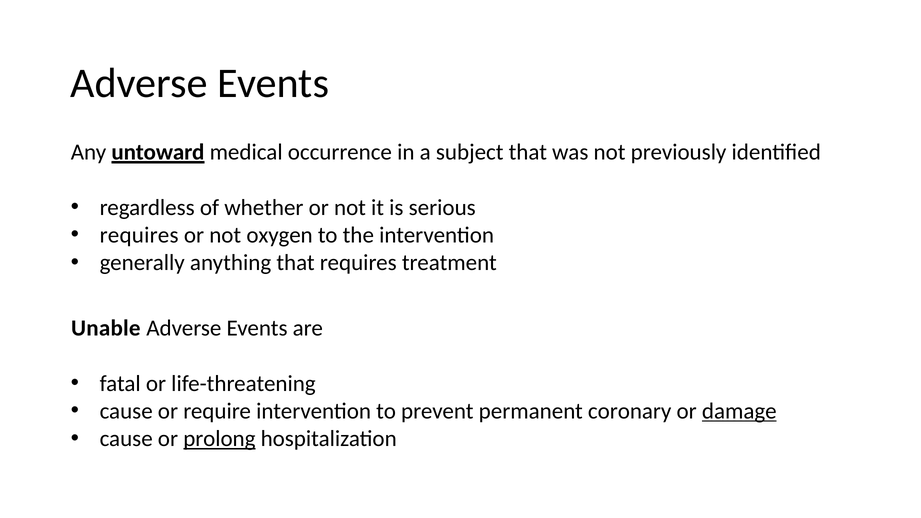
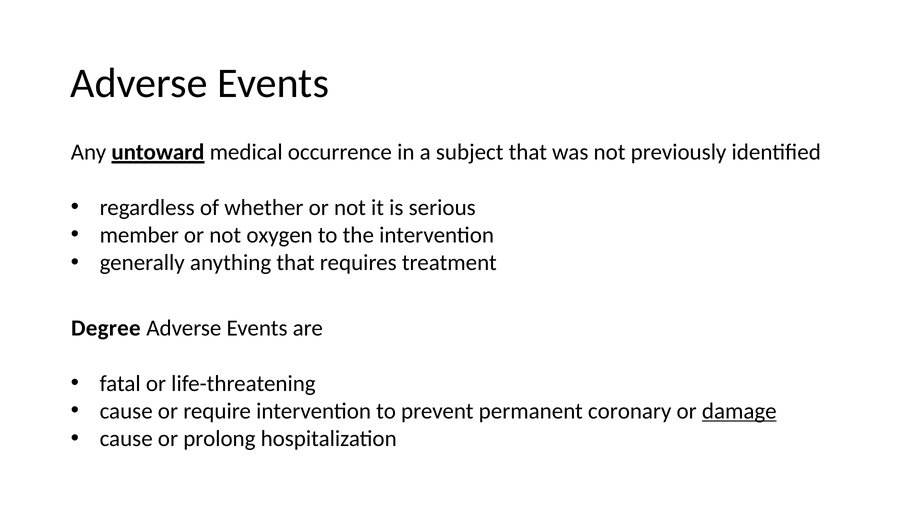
requires: requires -> member (139, 235)
Unable: Unable -> Degree (106, 328)
prolong underline: present -> none (219, 439)
